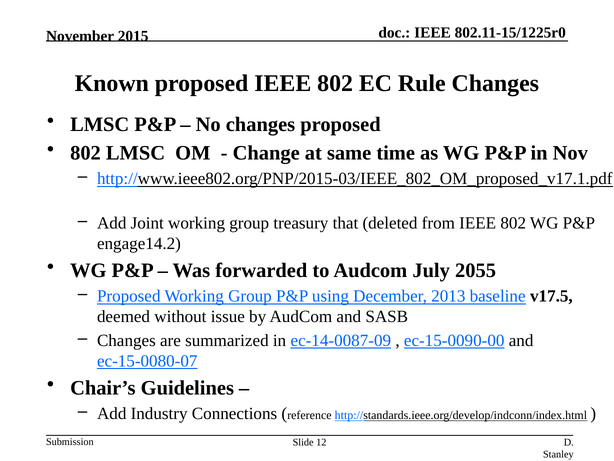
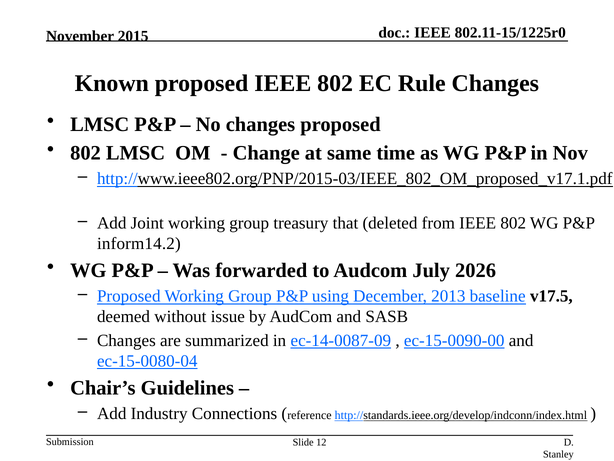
engage14.2: engage14.2 -> inform14.2 (139, 243)
2055: 2055 -> 2026 (476, 270)
ec-15-0080-07: ec-15-0080-07 -> ec-15-0080-04 (147, 361)
